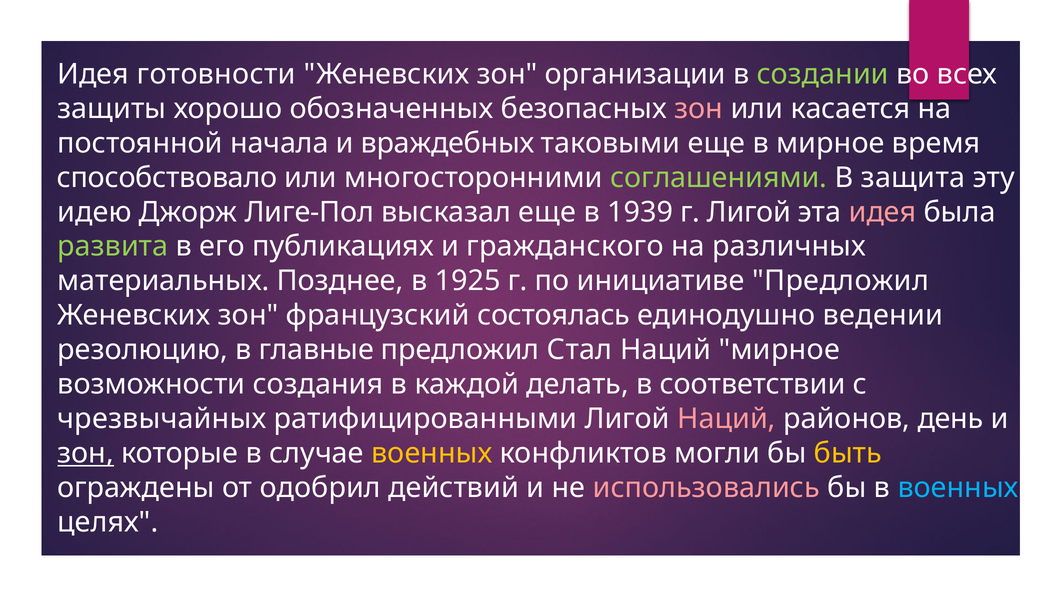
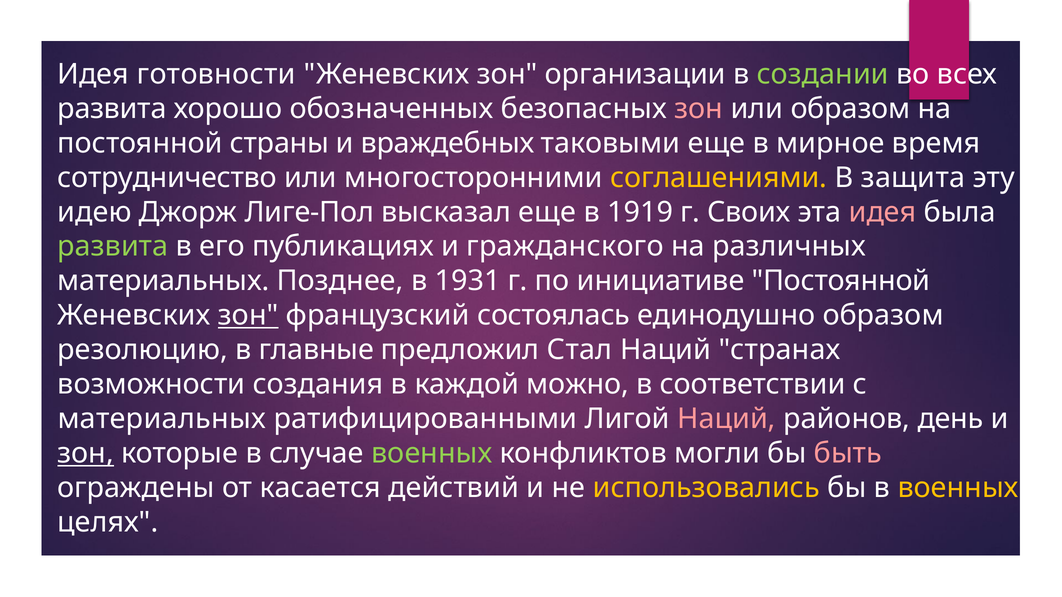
защиты: защиты -> развита (112, 109)
или касается: касается -> образом (850, 109)
начала: начала -> страны (279, 143)
способствовало: способствовало -> сотрудничество (167, 178)
соглашениями colour: light green -> yellow (719, 178)
1939: 1939 -> 1919 (640, 212)
г Лигой: Лигой -> Своих (749, 212)
1925: 1925 -> 1931 (468, 281)
инициативе Предложил: Предложил -> Постоянной (841, 281)
зон underline: none -> present (248, 316)
единодушно ведении: ведении -> образом (883, 316)
Наций мирное: мирное -> странах (779, 350)
делать: делать -> можно (578, 385)
чрезвычайных: чрезвычайных -> материальных (162, 419)
военных colour: yellow -> light green (432, 454)
быть colour: yellow -> pink (848, 454)
одобрил: одобрил -> касается (320, 488)
использовались colour: pink -> yellow (706, 488)
военных colour: light blue -> yellow (958, 488)
